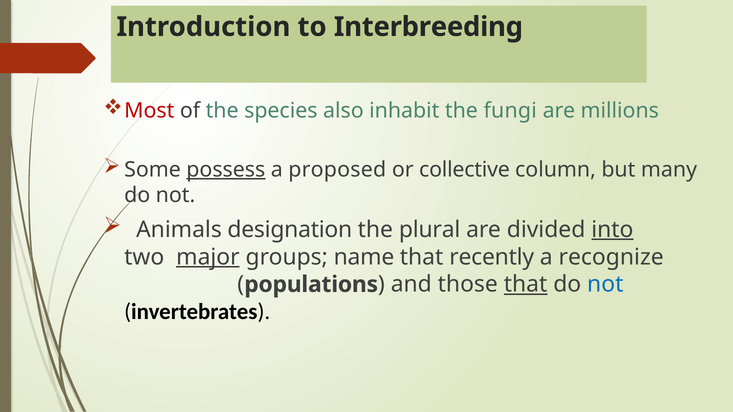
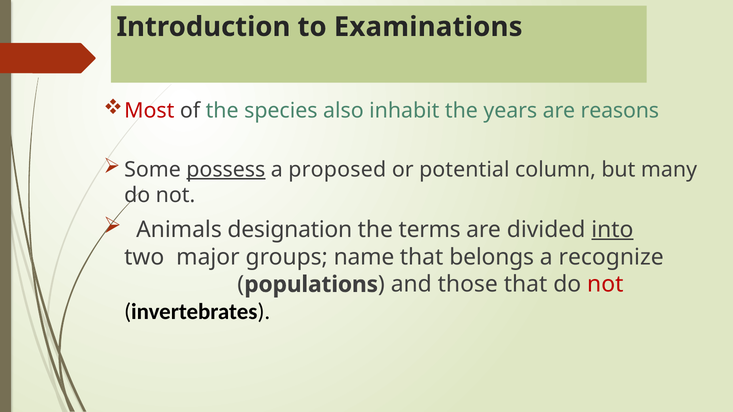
Interbreeding: Interbreeding -> Examinations (428, 27)
fungi: fungi -> years (510, 111)
millions: millions -> reasons (620, 111)
collective: collective -> potential (464, 170)
plural: plural -> terms (430, 230)
major underline: present -> none (208, 257)
recently: recently -> belongs (492, 257)
that underline: present -> none (526, 285)
not colour: blue -> red (605, 285)
